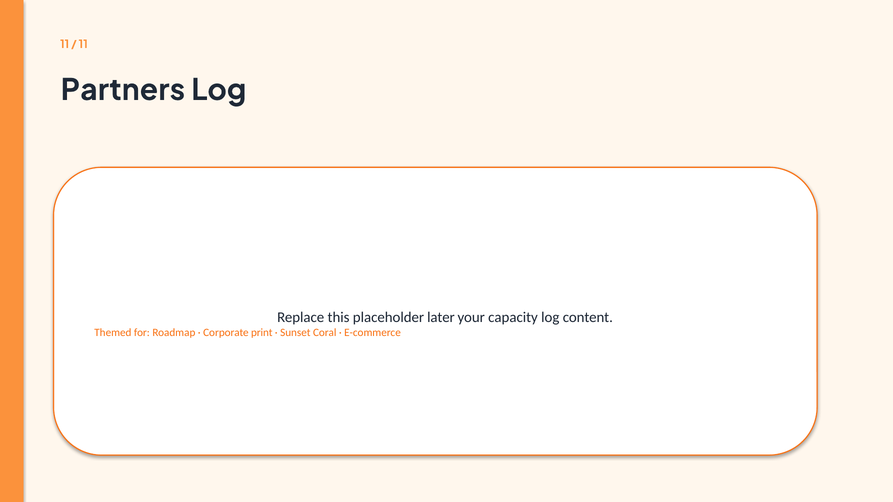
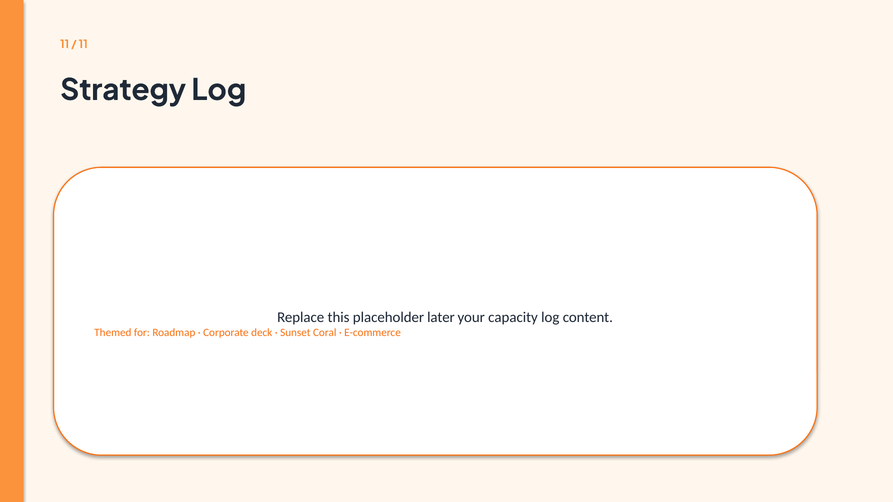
Partners: Partners -> Strategy (123, 90)
print: print -> deck (262, 333)
